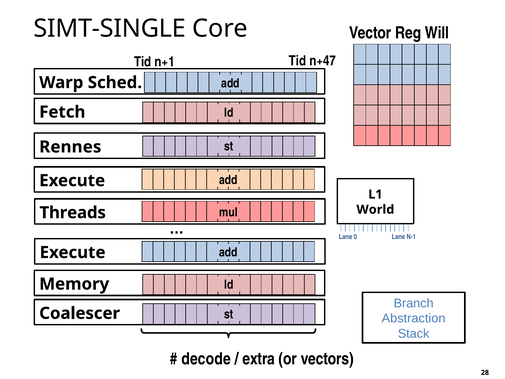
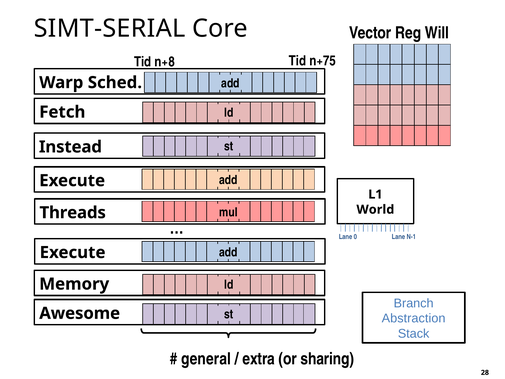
SIMT-SINGLE: SIMT-SINGLE -> SIMT-SERIAL (110, 28)
n+1: n+1 -> n+8 (165, 62)
n+47: n+47 -> n+75 (323, 61)
Rennes: Rennes -> Instead (70, 147)
Coalescer: Coalescer -> Awesome (80, 313)
decode: decode -> general (206, 359)
vectors: vectors -> sharing (327, 359)
